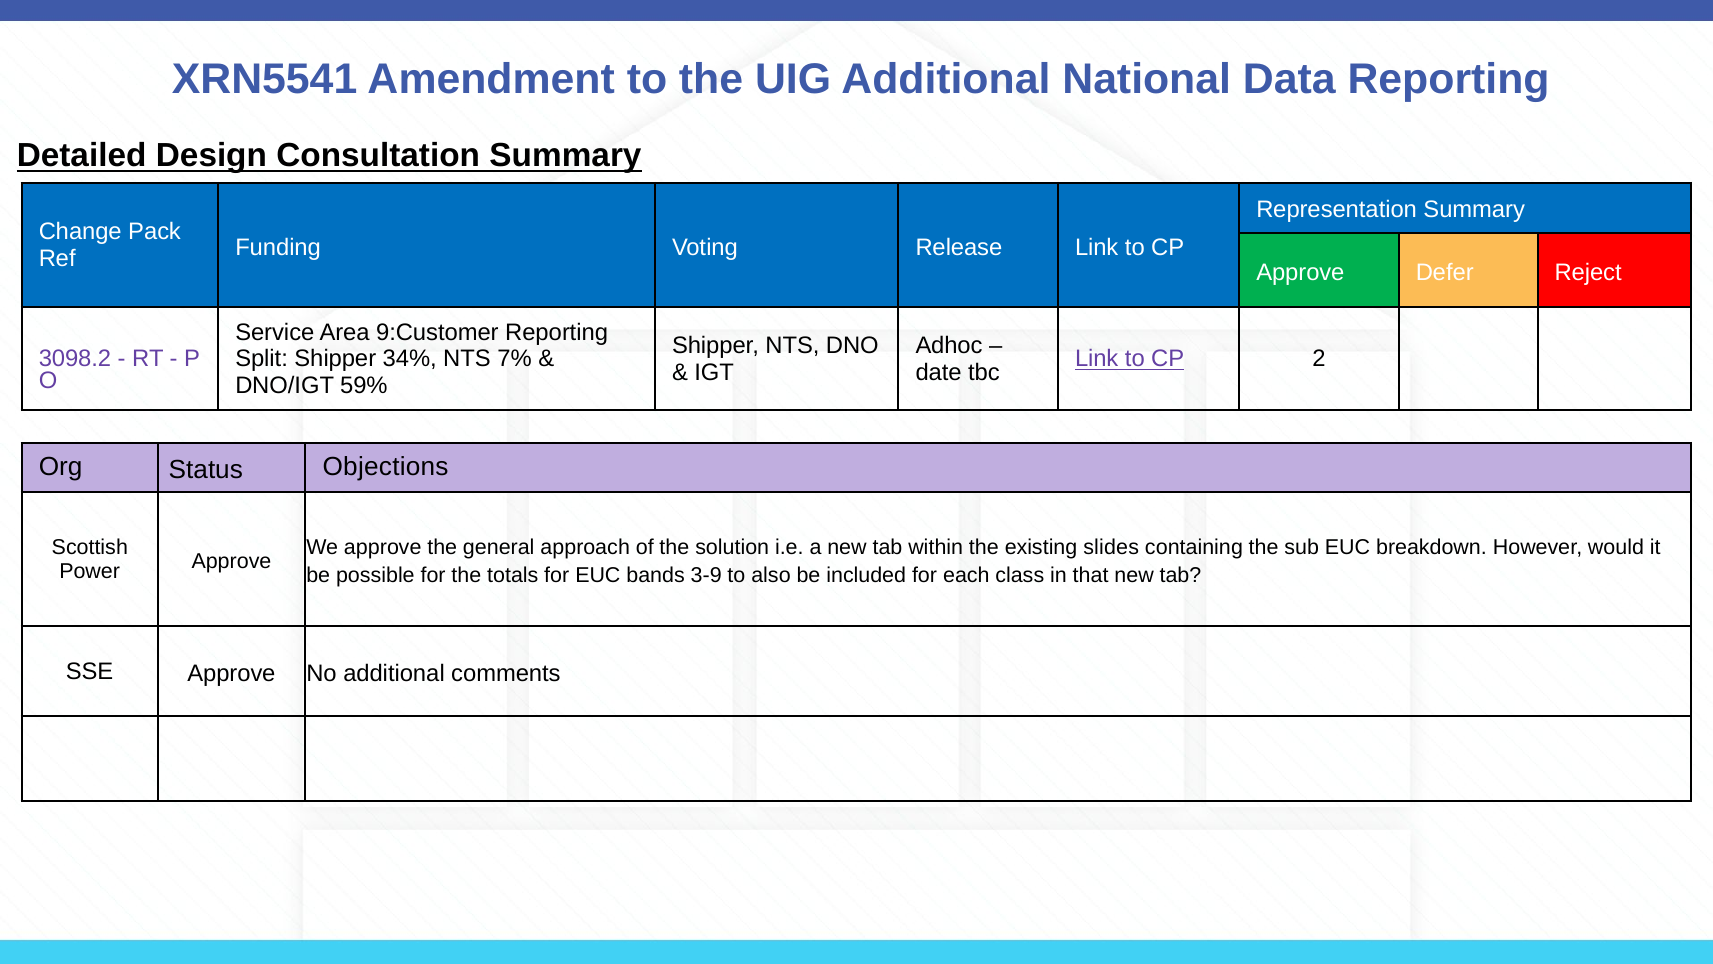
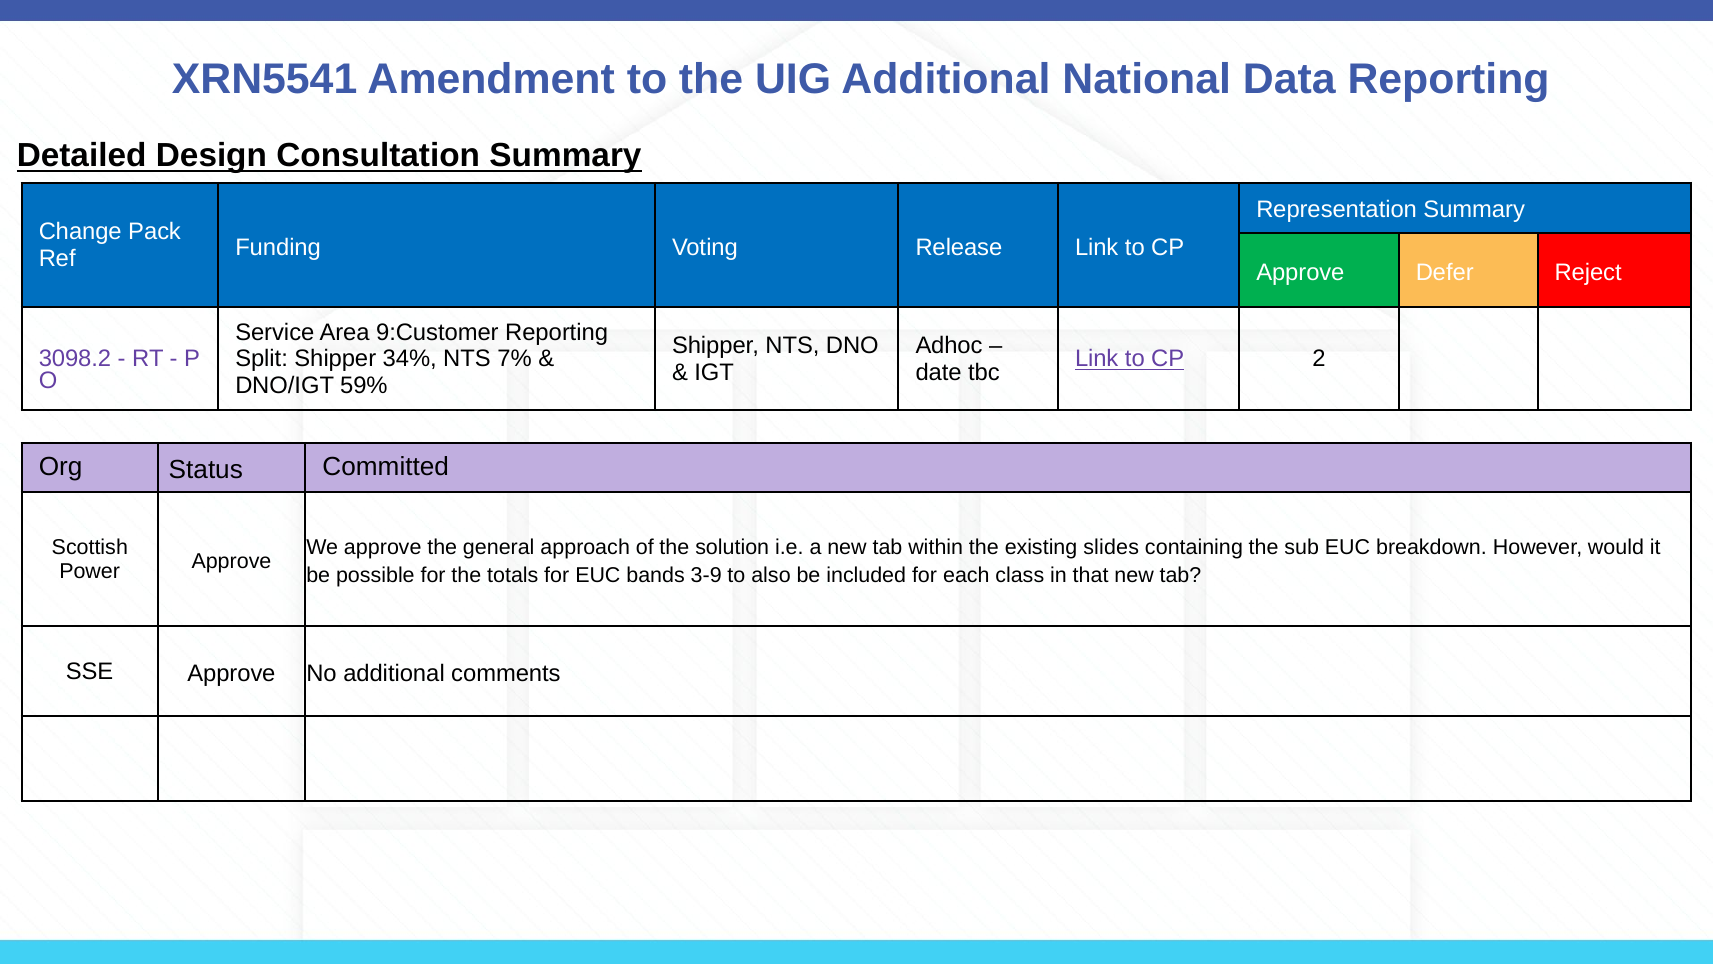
Objections: Objections -> Committed (386, 466)
